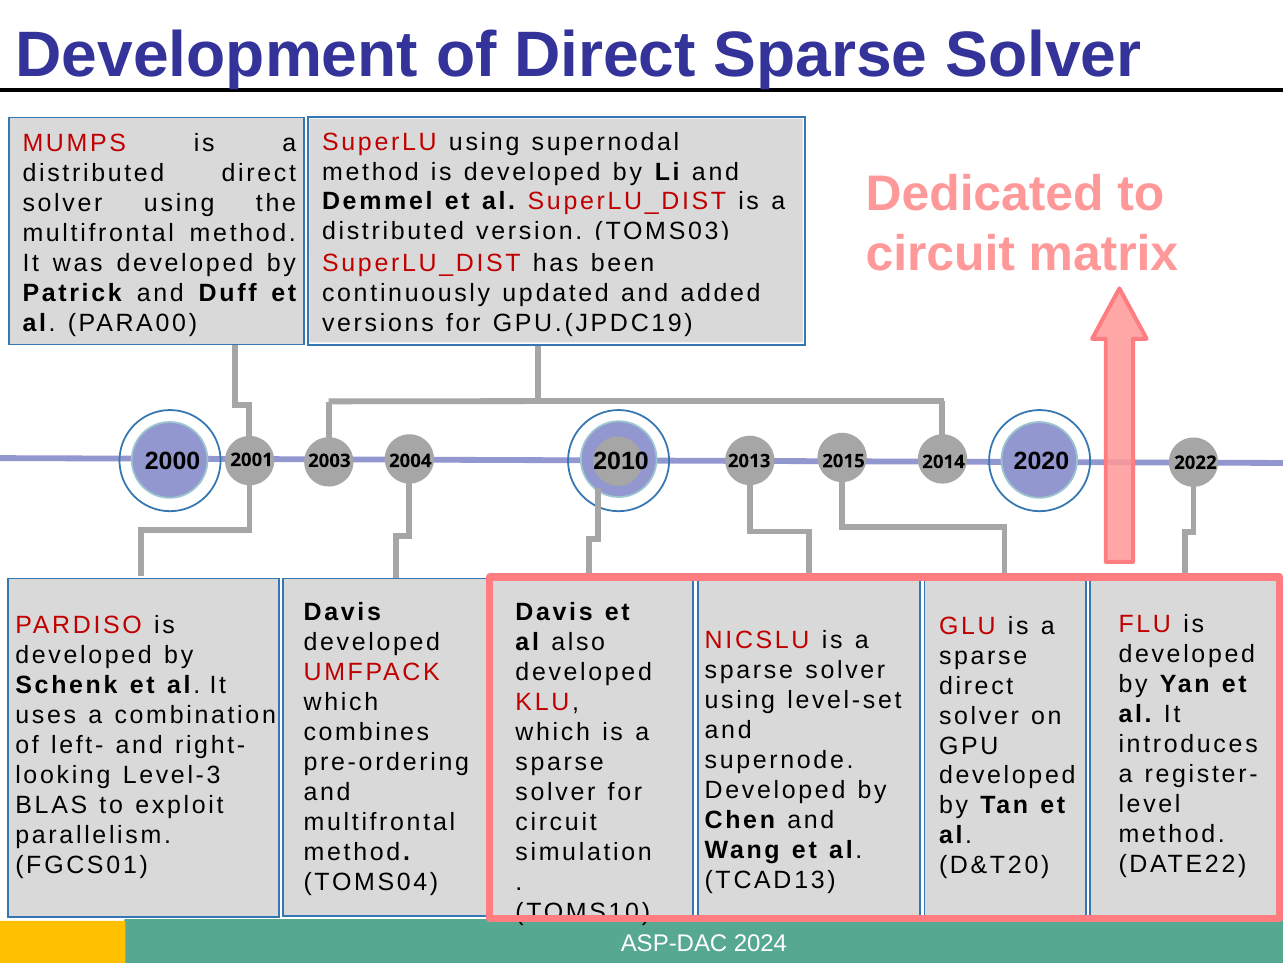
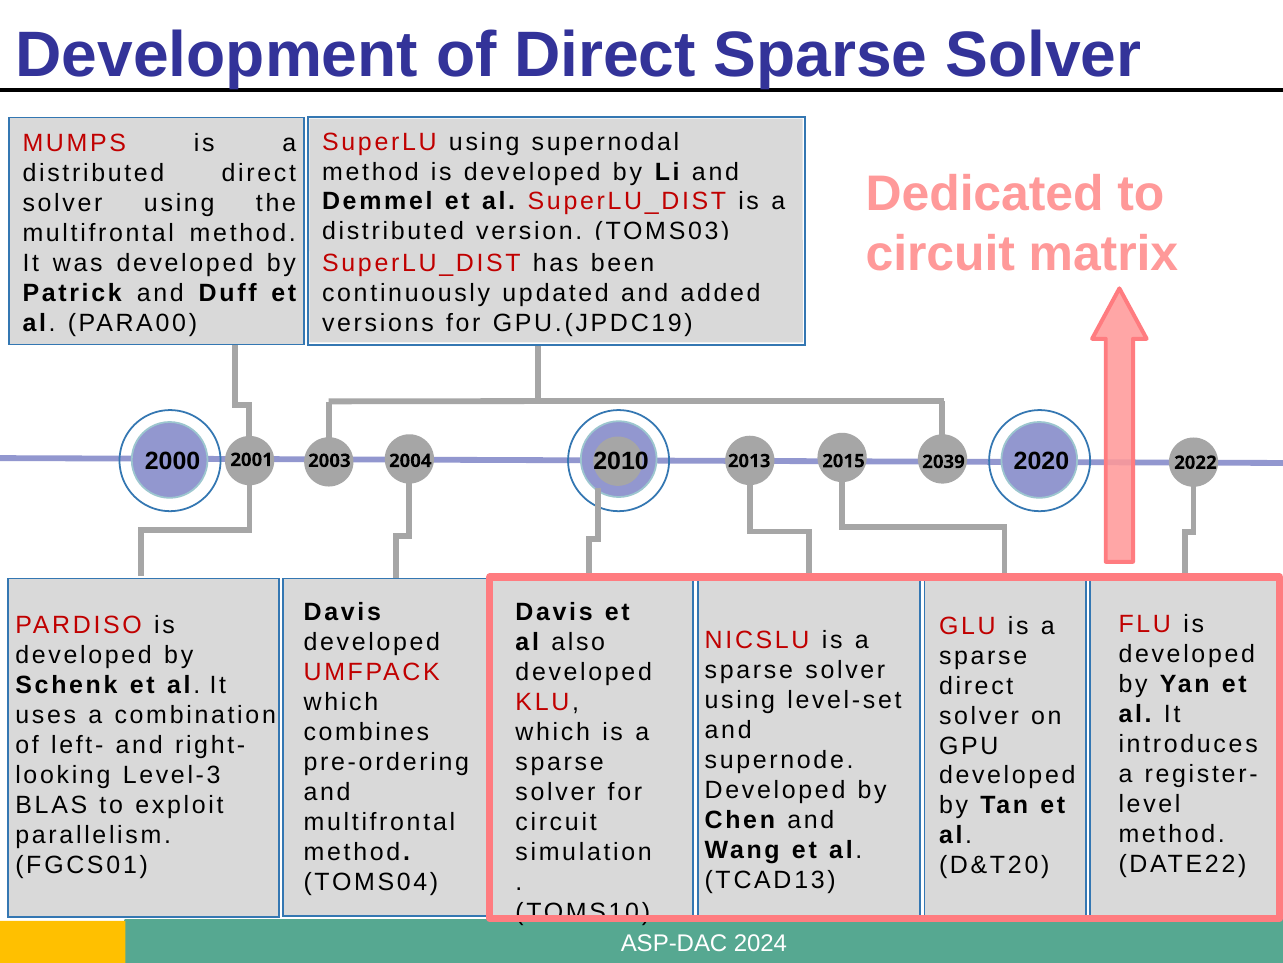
2014: 2014 -> 2039 (944, 462)
